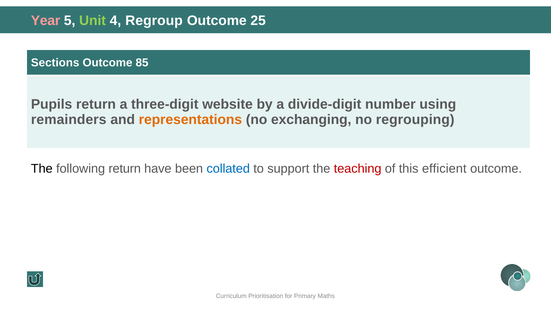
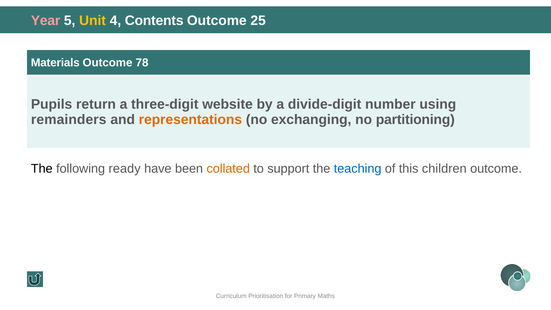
Unit colour: light green -> yellow (93, 21)
Regroup: Regroup -> Contents (154, 21)
Sections: Sections -> Materials (55, 63)
85: 85 -> 78 (142, 63)
regrouping: regrouping -> partitioning (415, 120)
following return: return -> ready (125, 168)
collated colour: blue -> orange (228, 168)
teaching colour: red -> blue (358, 168)
efficient: efficient -> children (444, 168)
